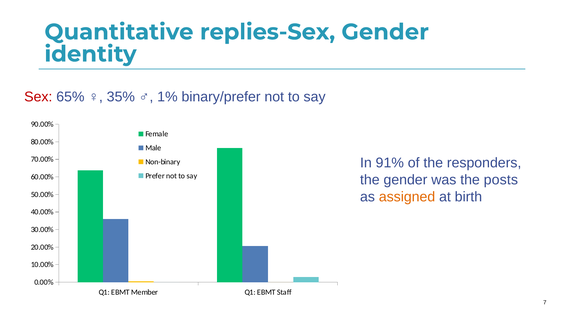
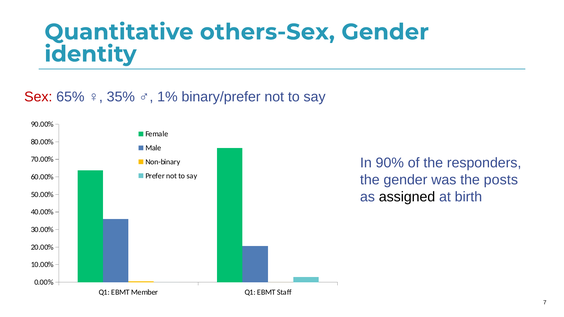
replies-Sex: replies-Sex -> others-Sex (267, 32)
91%: 91% -> 90% (390, 163)
assigned colour: orange -> black (407, 197)
